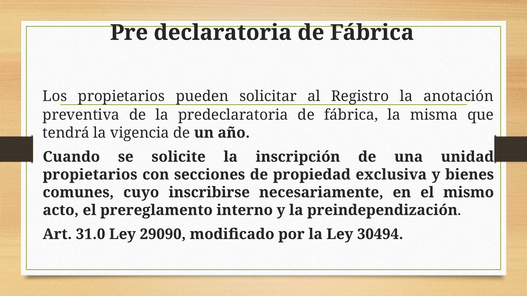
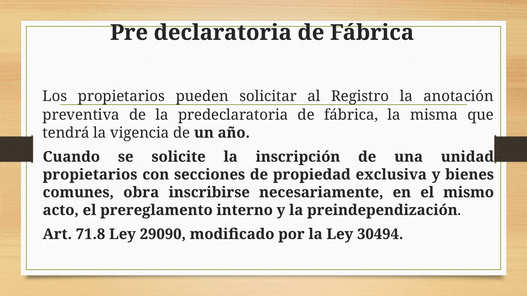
cuyo: cuyo -> obra (141, 193)
31.0: 31.0 -> 71.8 (90, 235)
